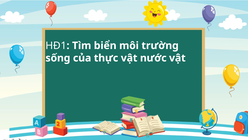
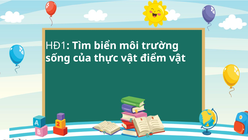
nước: nước -> điểm (153, 58)
